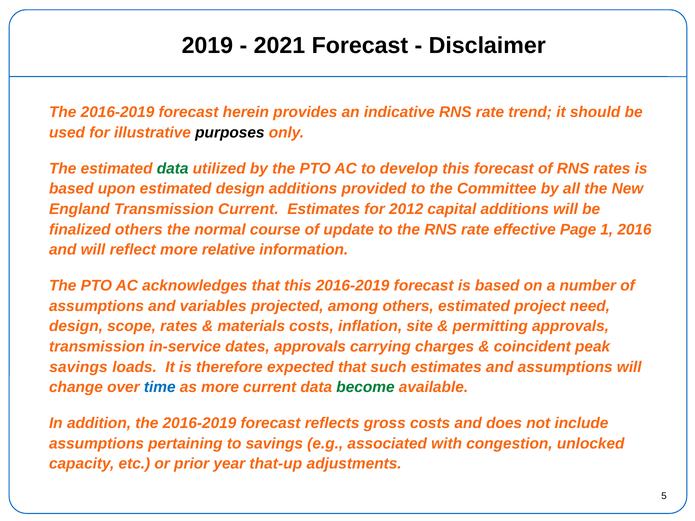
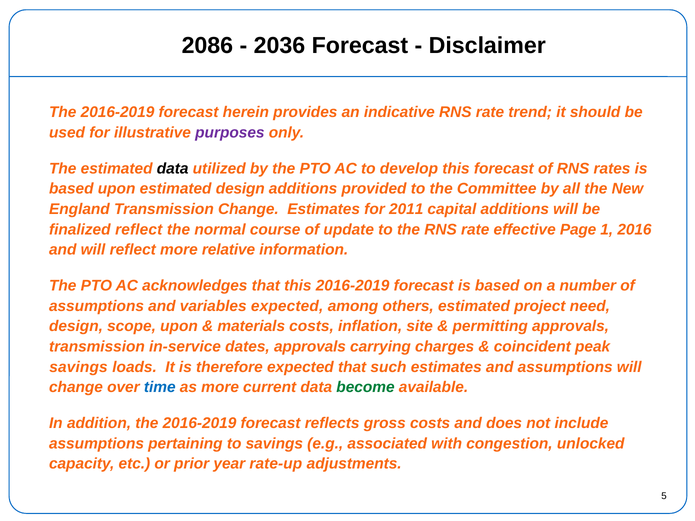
2019: 2019 -> 2086 (207, 46)
2021: 2021 -> 2036 (279, 46)
purposes colour: black -> purple (230, 133)
data colour: green -> black (173, 169)
Transmission Current: Current -> Change (248, 209)
2012: 2012 -> 2011 (406, 209)
finalized others: others -> reflect (139, 230)
variables projected: projected -> expected (287, 306)
scope rates: rates -> upon (179, 327)
that-up: that-up -> rate-up (276, 464)
